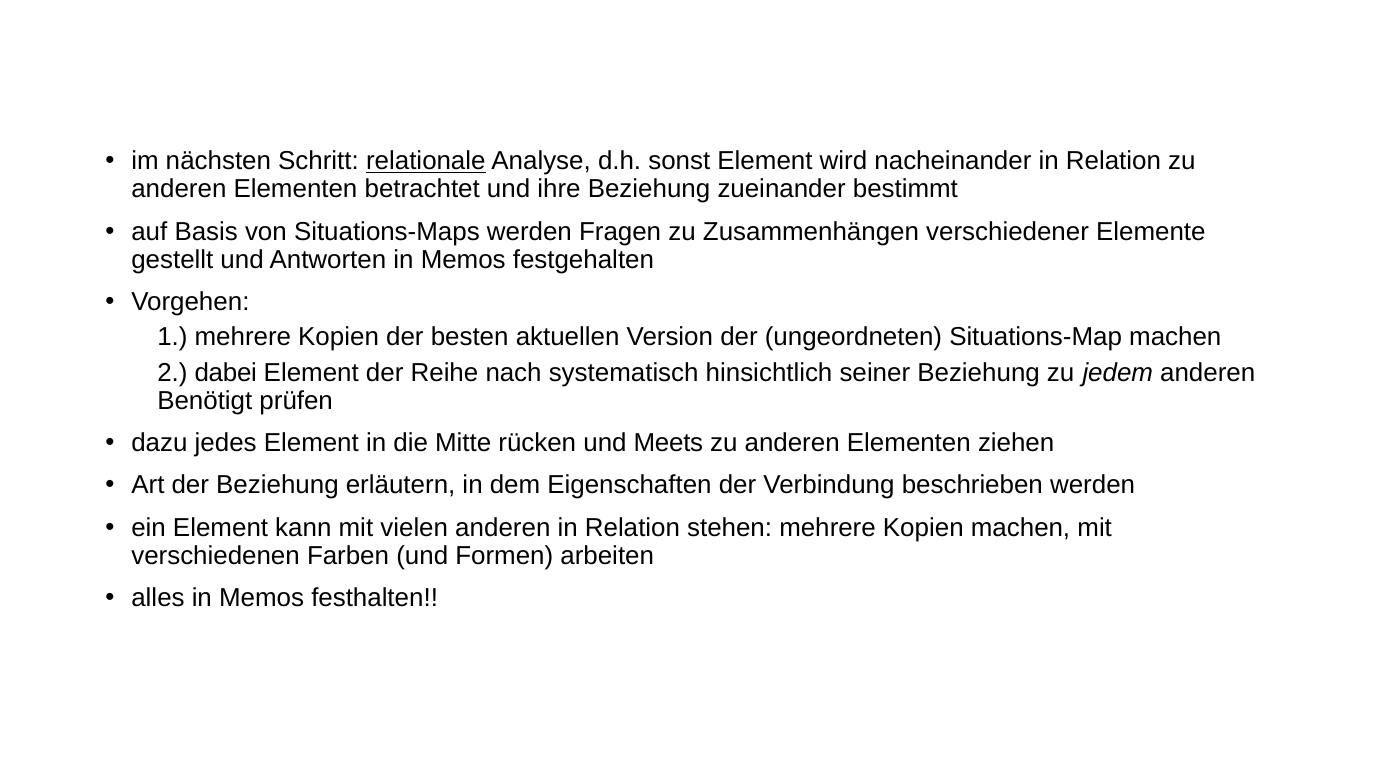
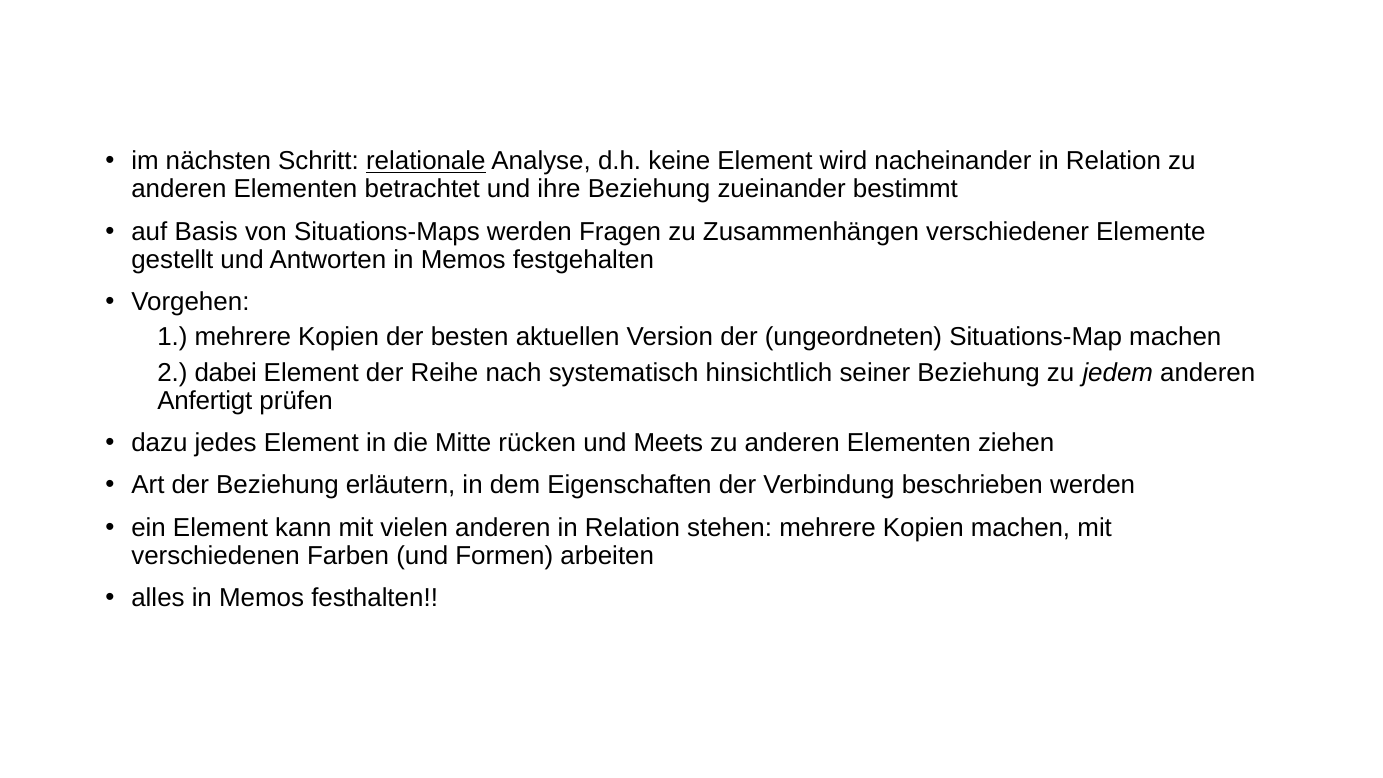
sonst: sonst -> keine (679, 161)
Benötigt: Benötigt -> Anfertigt (205, 400)
